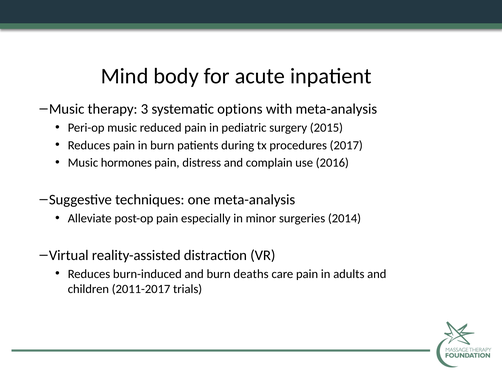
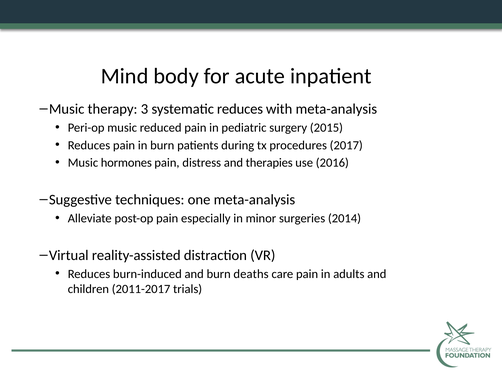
systematic options: options -> reduces (240, 109)
complain: complain -> therapies (269, 163)
